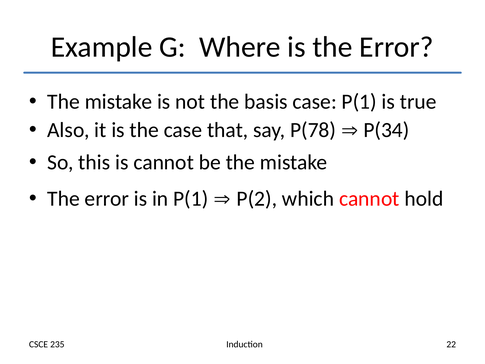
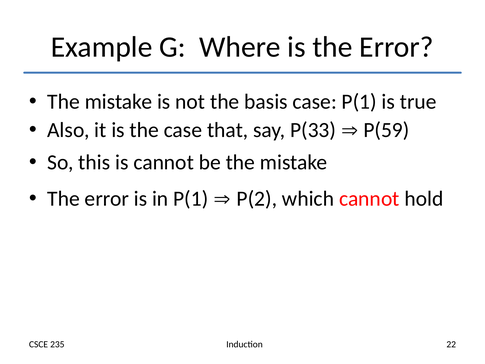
P(78: P(78 -> P(33 (313, 130)
P(34: P(34 -> P(59 (386, 130)
